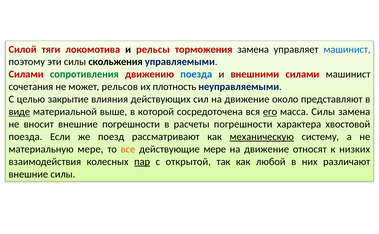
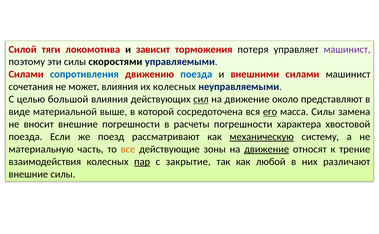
рельсы: рельсы -> зависит (153, 49)
торможения замена: замена -> потеря (253, 49)
машинист colour: blue -> purple (347, 49)
скольжения: скольжения -> скоростями (115, 62)
сопротивления colour: green -> blue (84, 74)
может рельсов: рельсов -> влияния (120, 87)
их плотность: плотность -> колесных (174, 87)
закрытие: закрытие -> большой (68, 99)
сил underline: none -> present (201, 99)
виде underline: present -> none (19, 112)
материальную мере: мере -> часть (90, 149)
действующие мере: мере -> зоны (215, 149)
движение underline: none -> present (267, 149)
низких: низких -> трение (355, 149)
открытой: открытой -> закрытие (188, 161)
